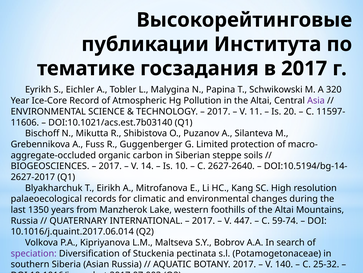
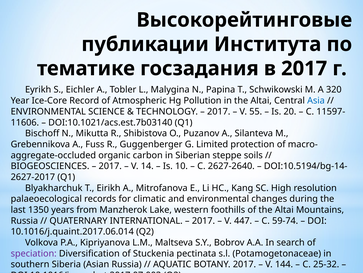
Asia colour: purple -> blue (316, 100)
11: 11 -> 55 (256, 111)
140: 140 -> 144 (284, 264)
